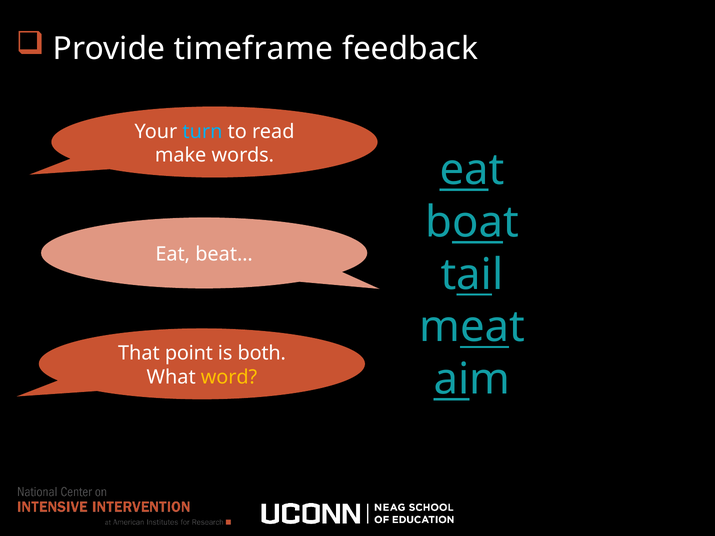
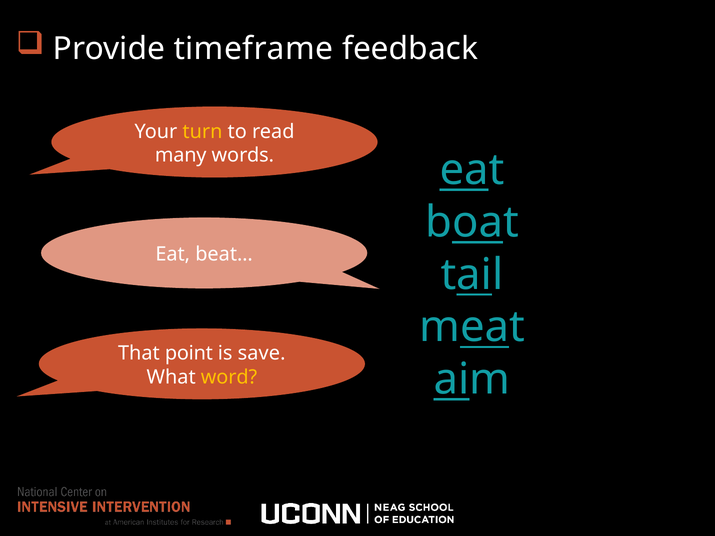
turn colour: light blue -> yellow (202, 132)
make: make -> many (181, 155)
both: both -> save (262, 353)
